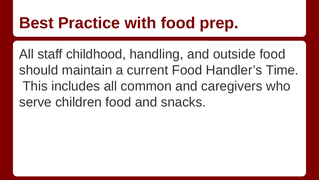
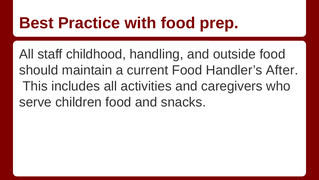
Time: Time -> After (282, 70)
common: common -> activities (146, 86)
